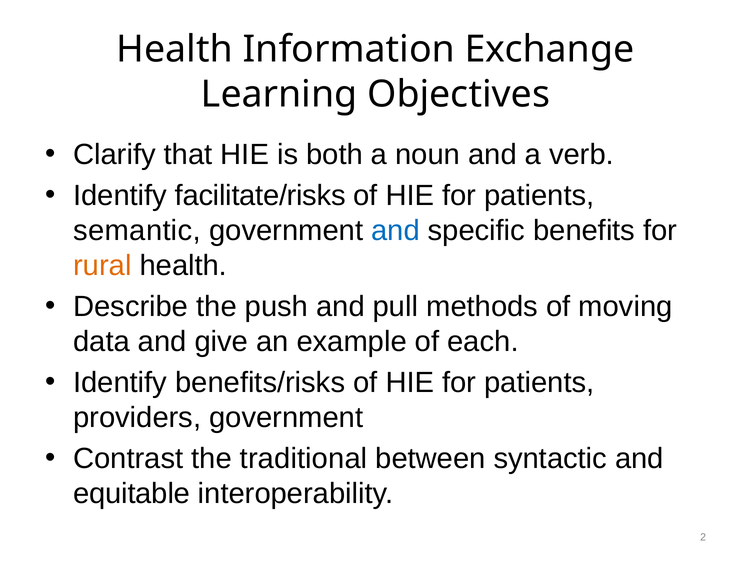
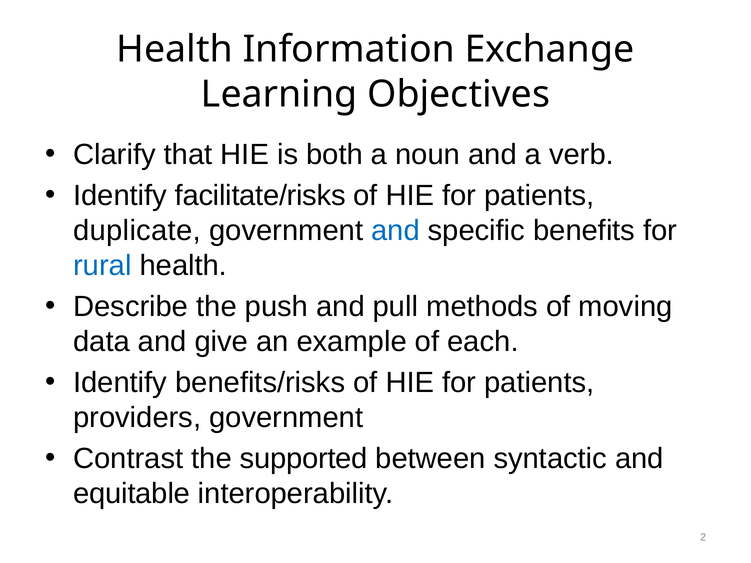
semantic: semantic -> duplicate (137, 231)
rural colour: orange -> blue (102, 266)
traditional: traditional -> supported (304, 459)
